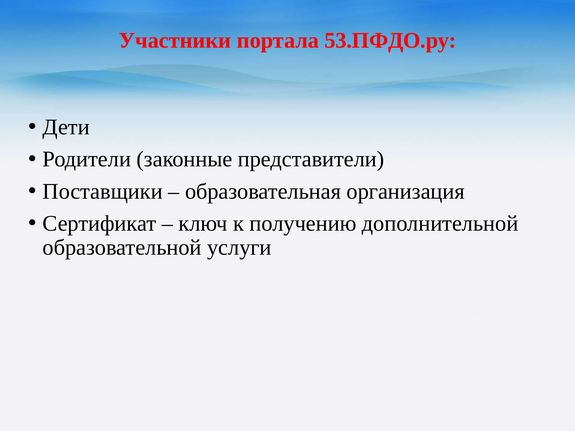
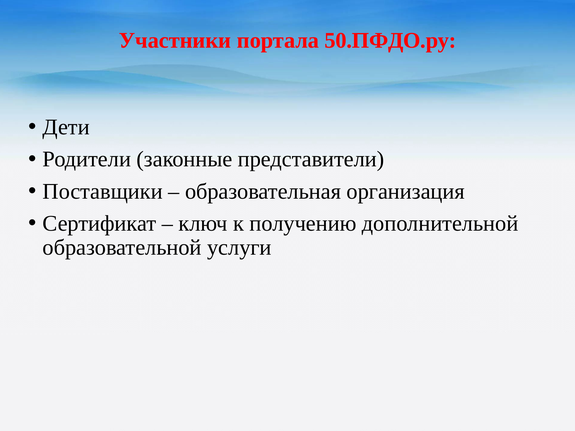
53.ПФДО.ру: 53.ПФДО.ру -> 50.ПФДО.ру (390, 41)
